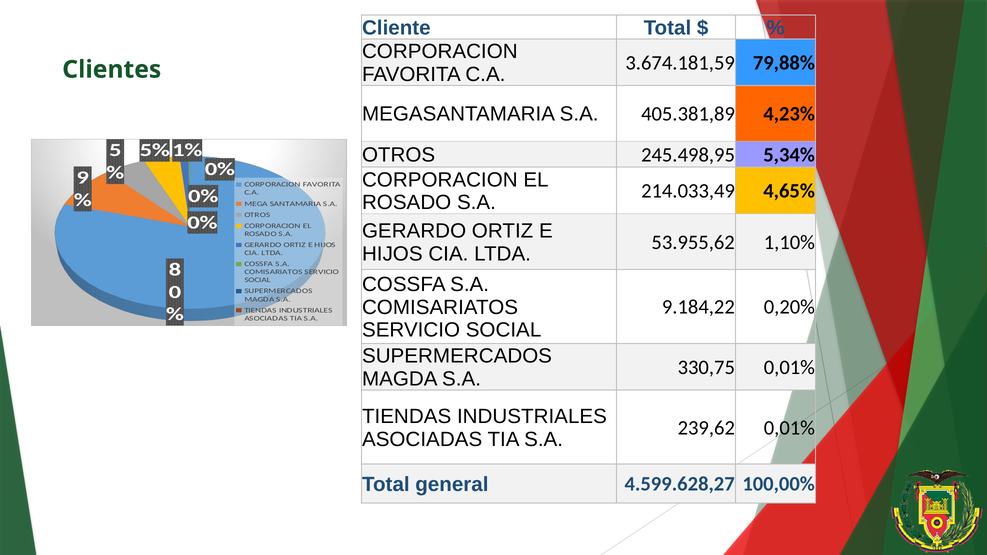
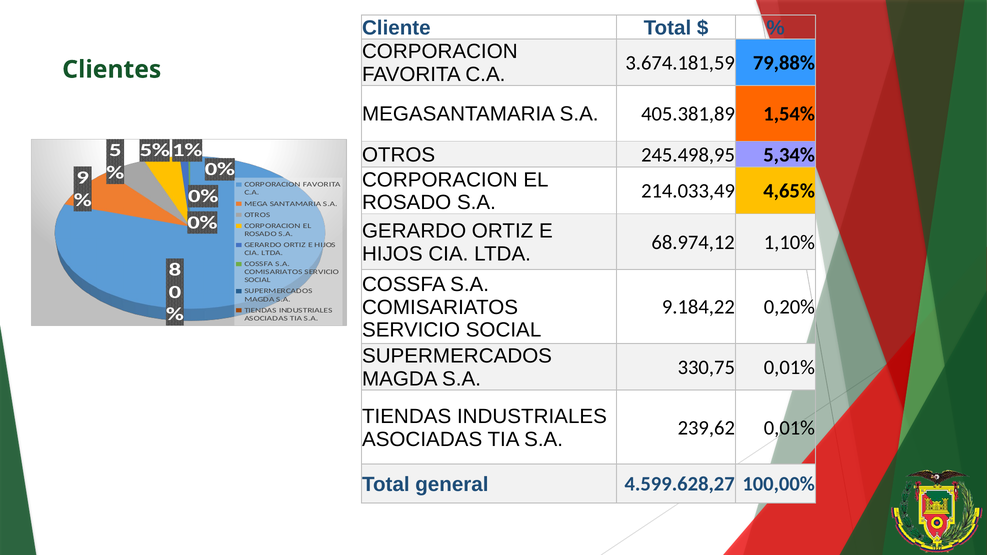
4,23%: 4,23% -> 1,54% (789, 114)
53.955,62: 53.955,62 -> 68.974,12 (693, 242)
